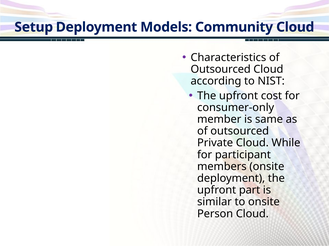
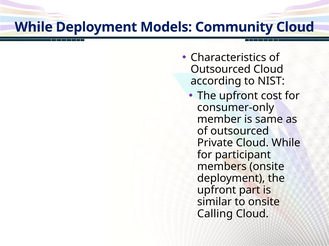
Setup: Setup -> While (34, 27)
Person: Person -> Calling (215, 214)
